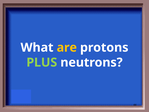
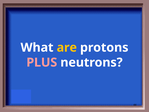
PLUS colour: light green -> pink (42, 62)
